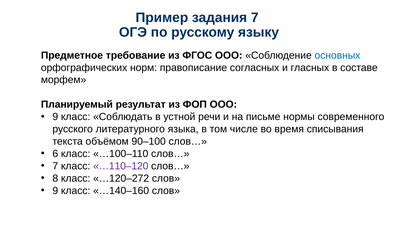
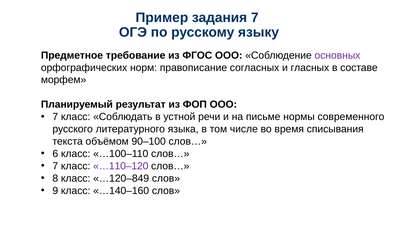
основных colour: blue -> purple (337, 55)
9: 9 -> 7 (55, 117)
…120–272: …120–272 -> …120–849 (121, 178)
